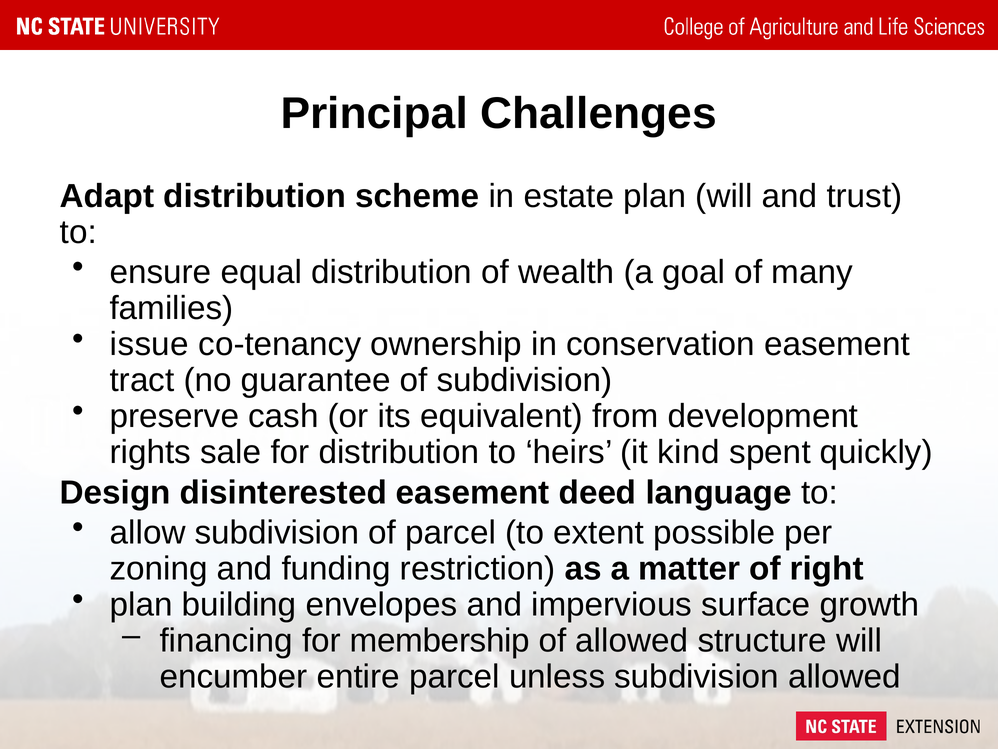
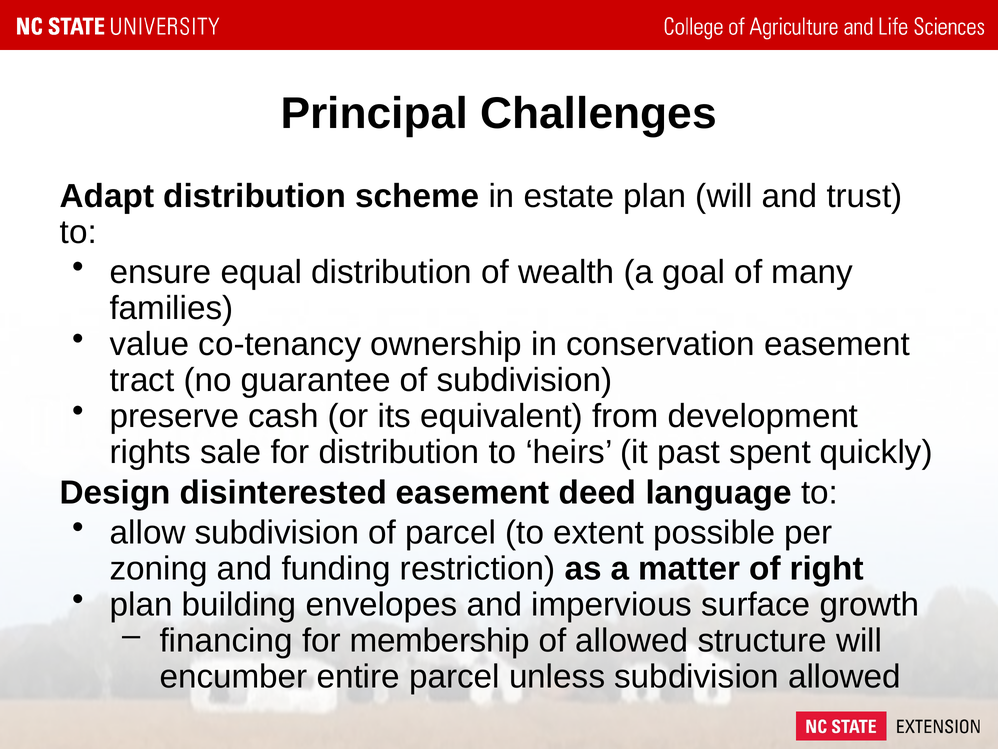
issue: issue -> value (149, 344)
kind: kind -> past (689, 452)
